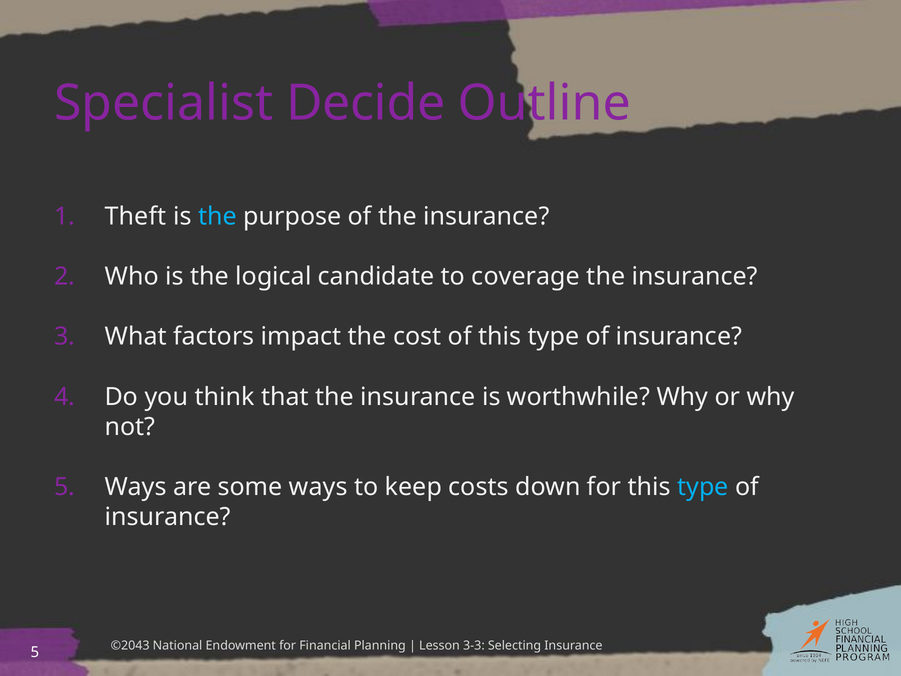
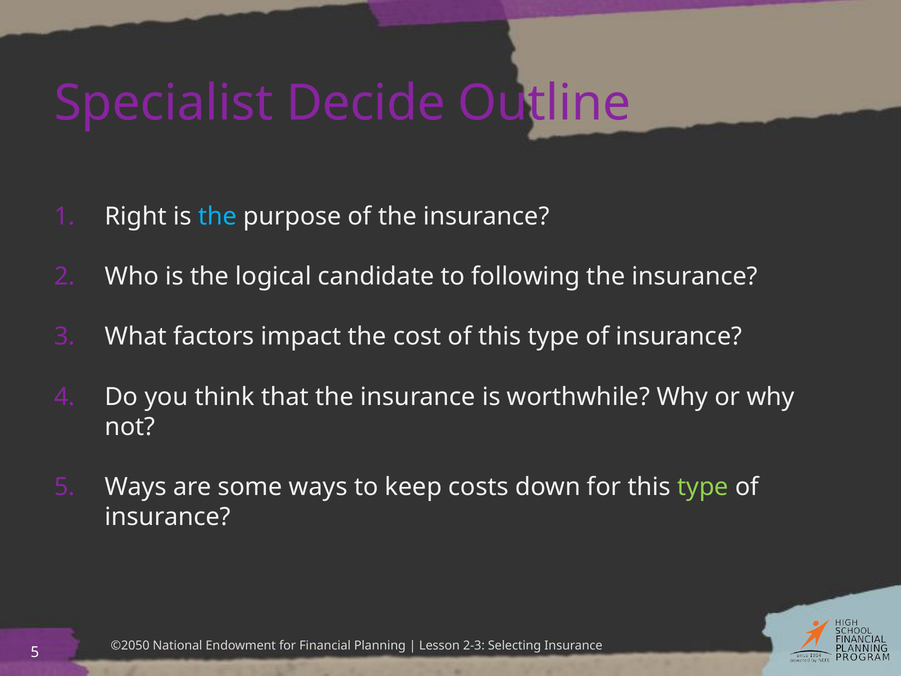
Theft: Theft -> Right (136, 216)
coverage: coverage -> following (526, 276)
type colour: light blue -> light green (703, 487)
©2043: ©2043 -> ©2050 (130, 645)
3-3: 3-3 -> 2-3 (474, 645)
